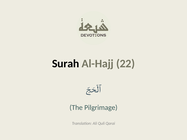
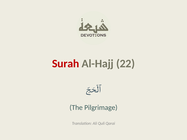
Surah colour: black -> red (66, 64)
